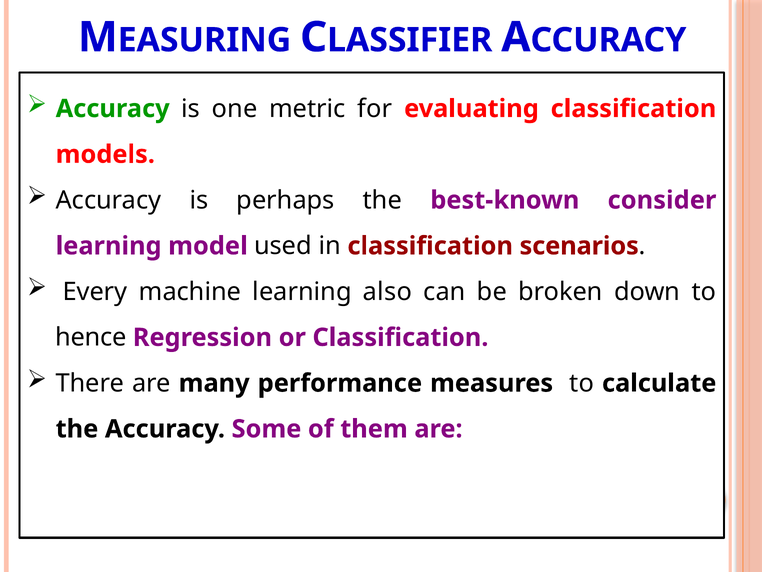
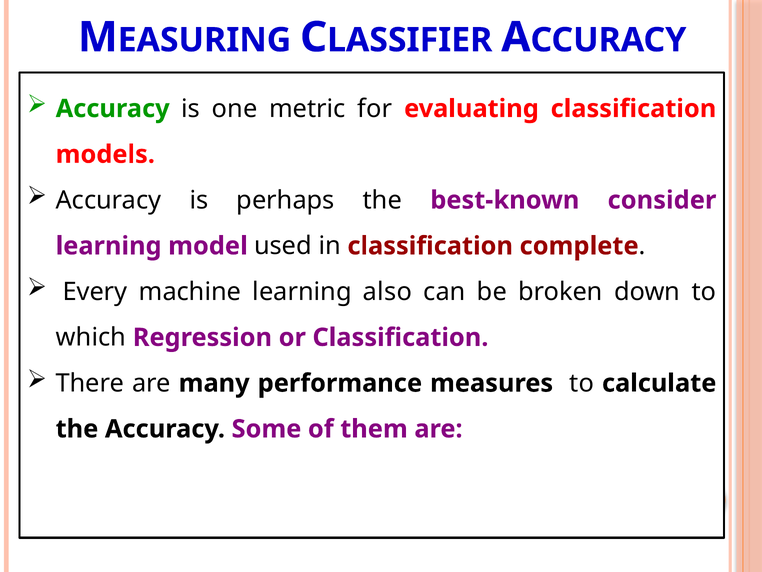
scenarios: scenarios -> complete (579, 246)
hence: hence -> which (91, 337)
